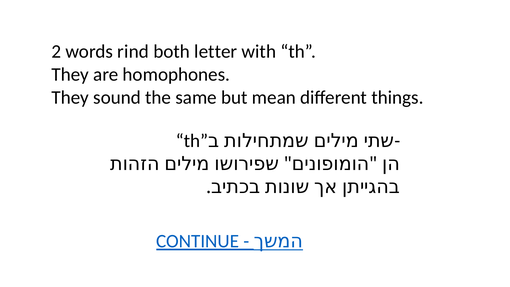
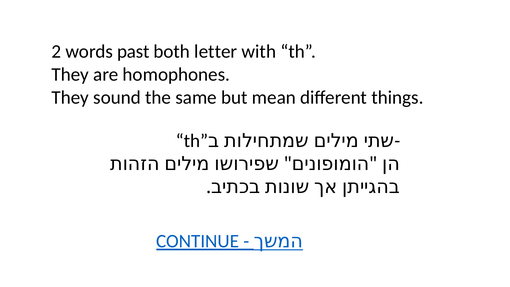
rind: rind -> past (133, 52)
